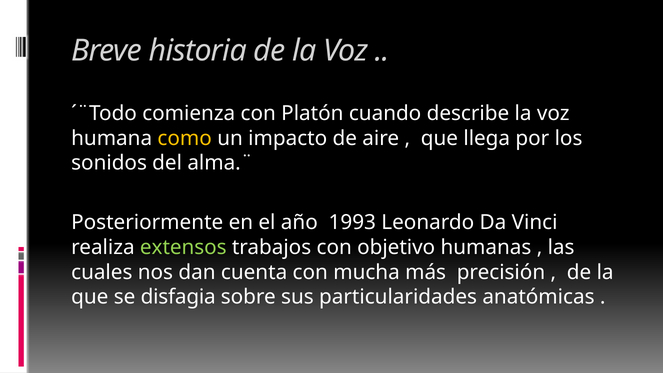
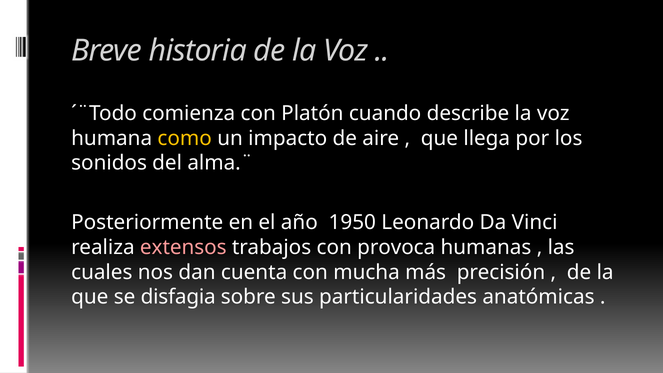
1993: 1993 -> 1950 (352, 222)
extensos colour: light green -> pink (183, 247)
objetivo: objetivo -> provoca (396, 247)
